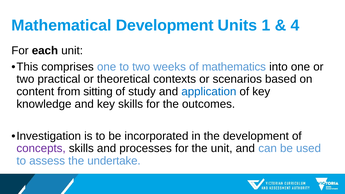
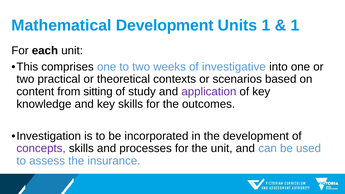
4: 4 -> 1 (295, 25)
mathematics: mathematics -> investigative (234, 67)
application colour: blue -> purple (209, 92)
undertake: undertake -> insurance (114, 161)
